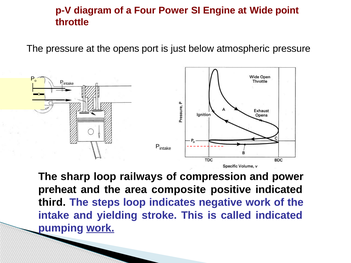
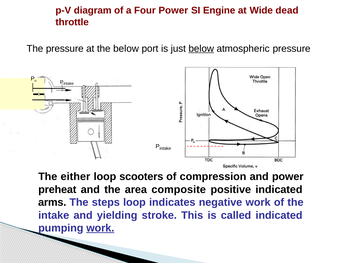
point: point -> dead (287, 10)
the opens: opens -> below (126, 49)
below underline: none -> present (201, 49)
sharp: sharp -> either (75, 177)
railways: railways -> scooters (141, 177)
third: third -> arms (52, 203)
